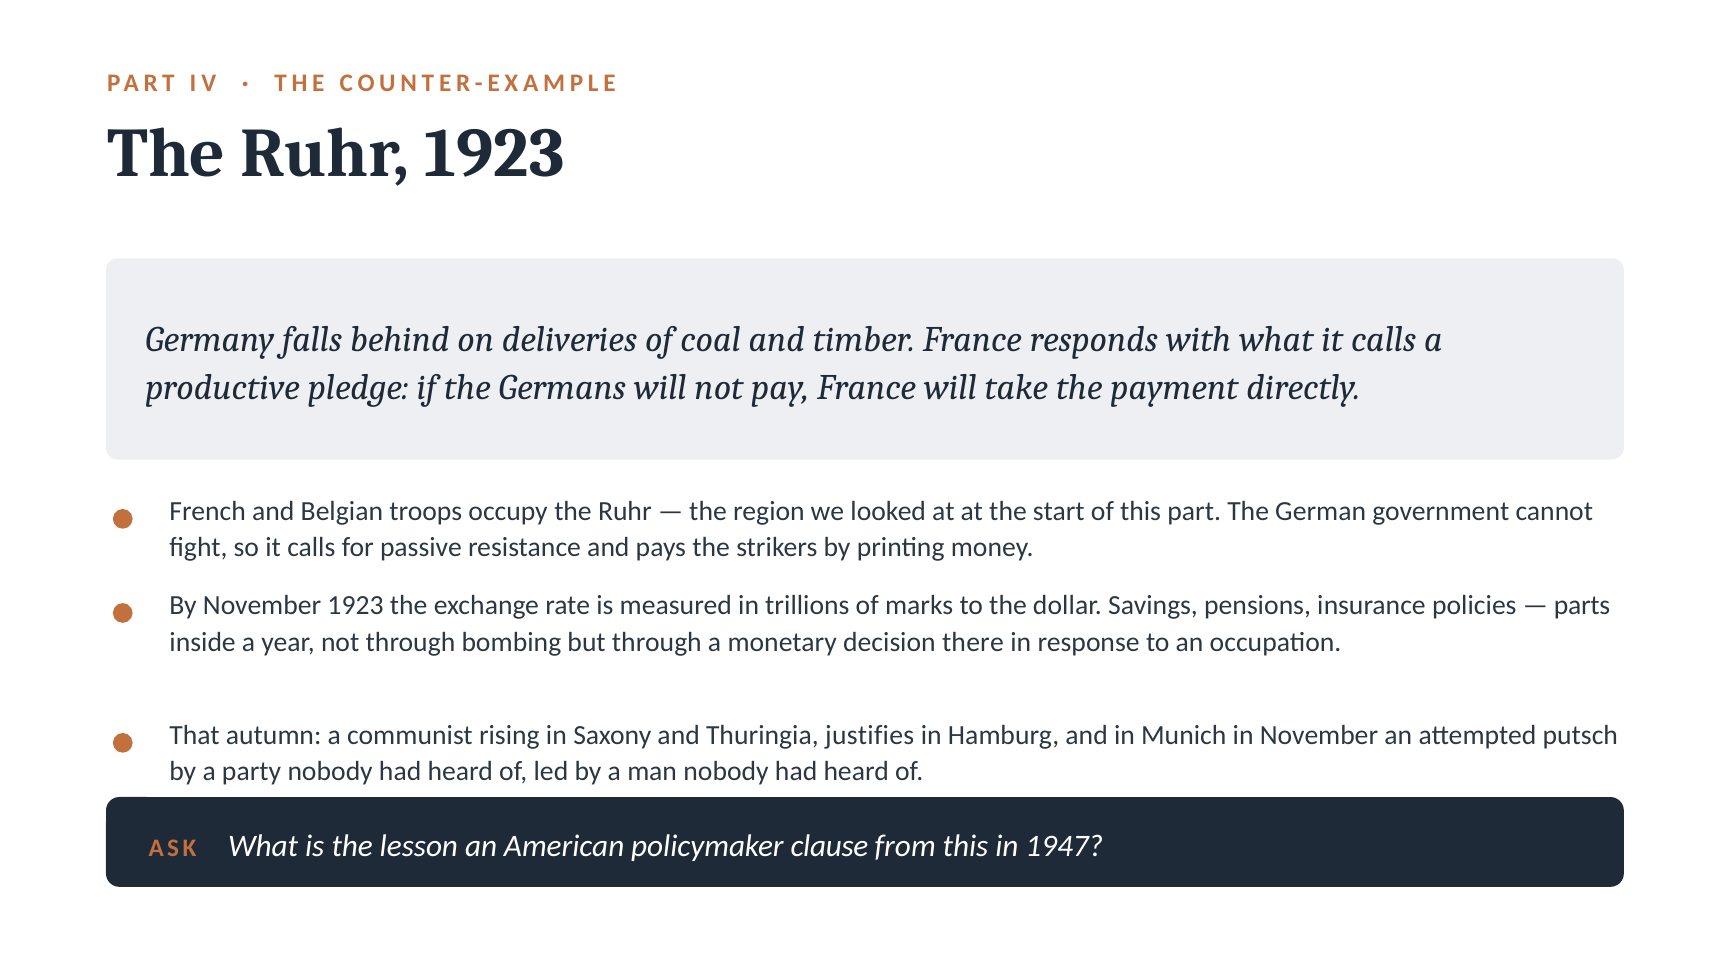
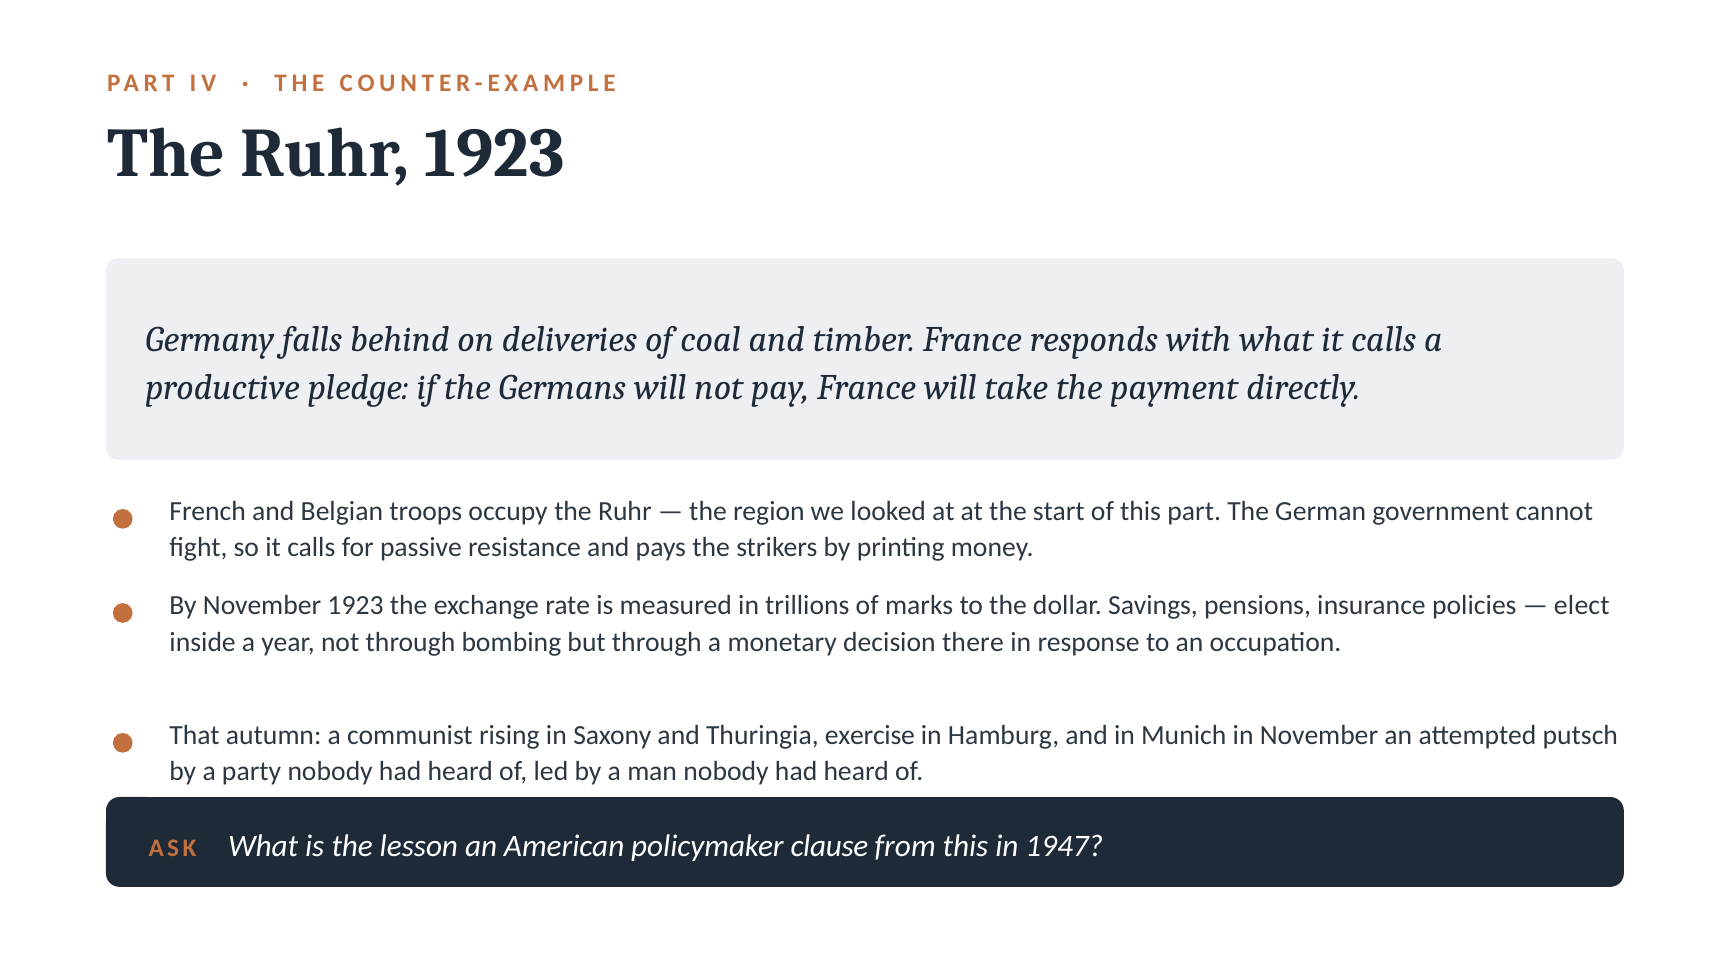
parts: parts -> elect (1582, 606)
justifies: justifies -> exercise (870, 735)
